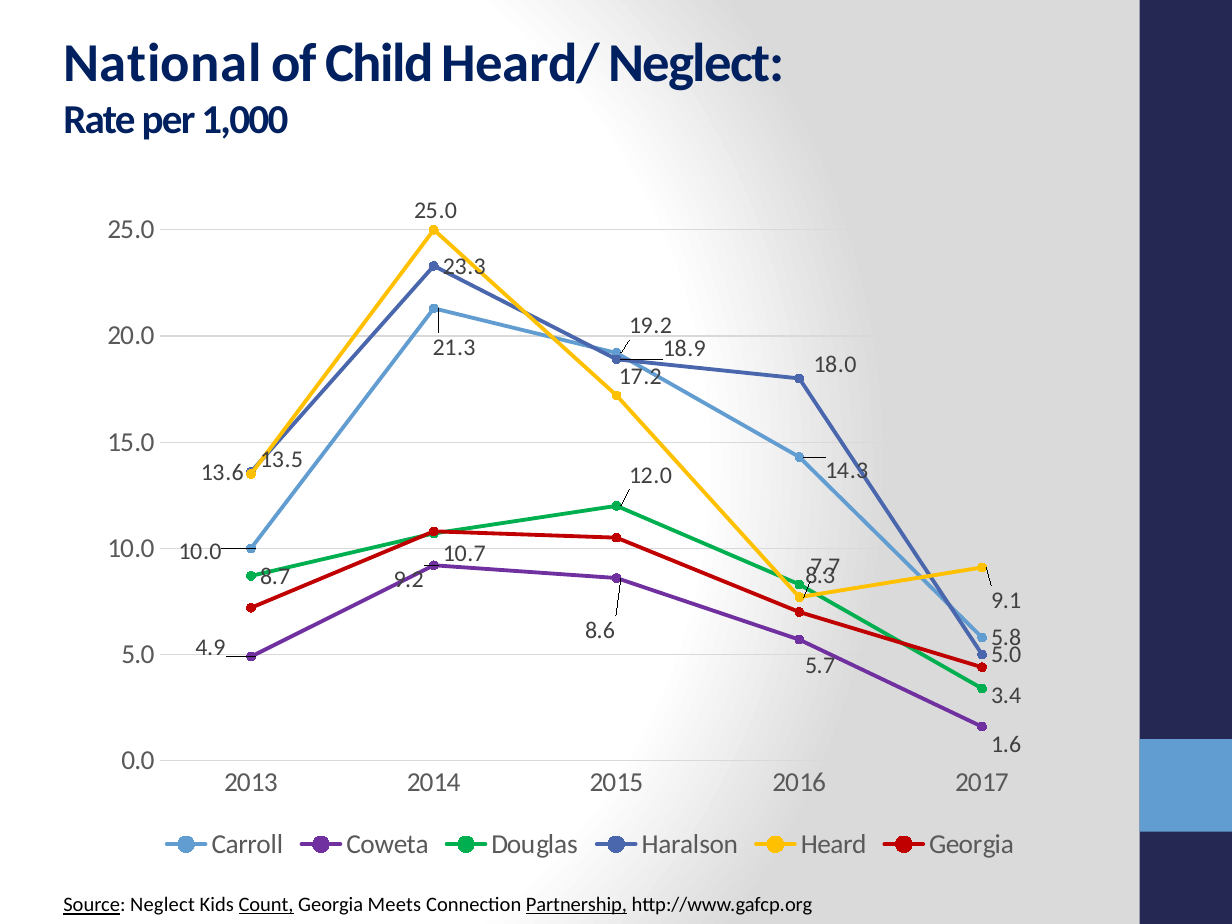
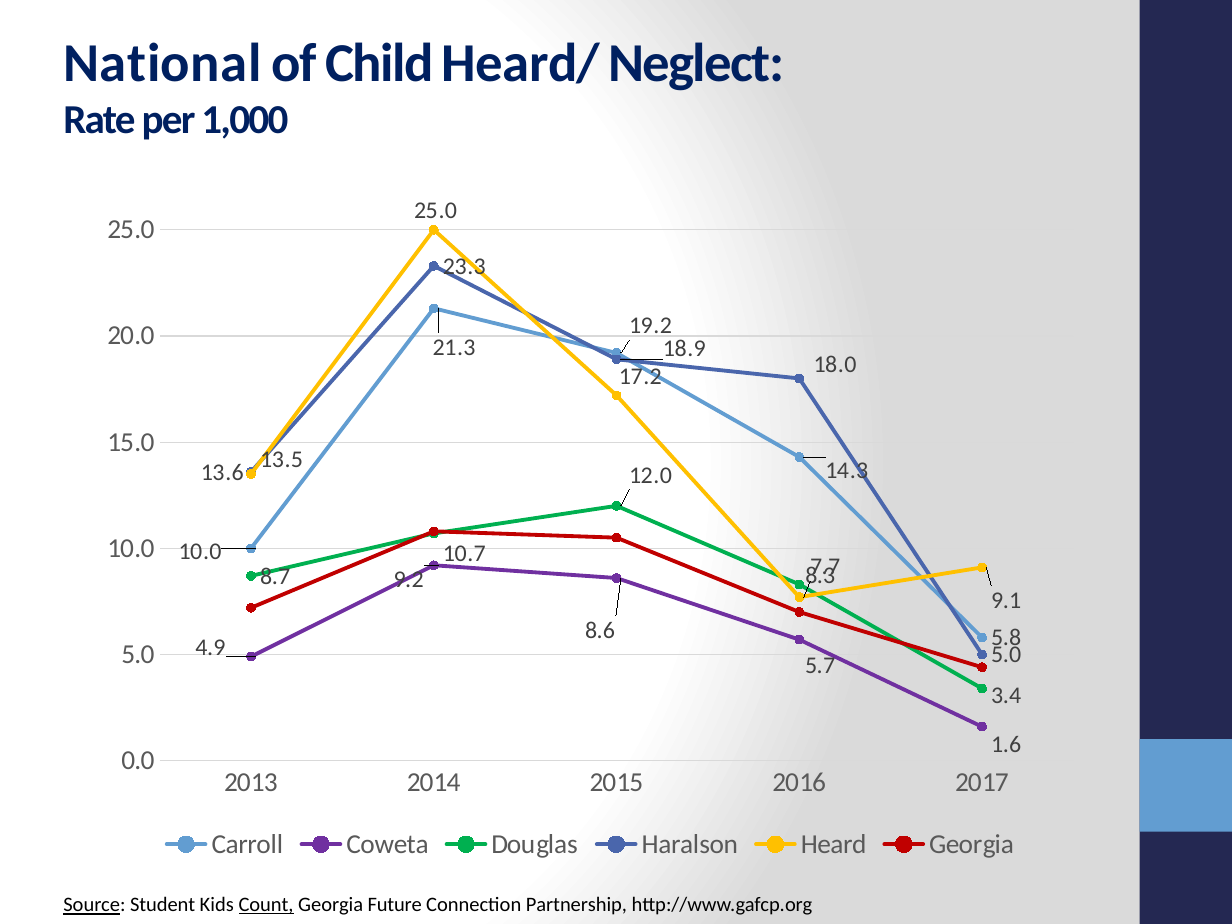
Source Neglect: Neglect -> Student (163, 905)
Meets: Meets -> Future (395, 905)
Partnership underline: present -> none (576, 905)
